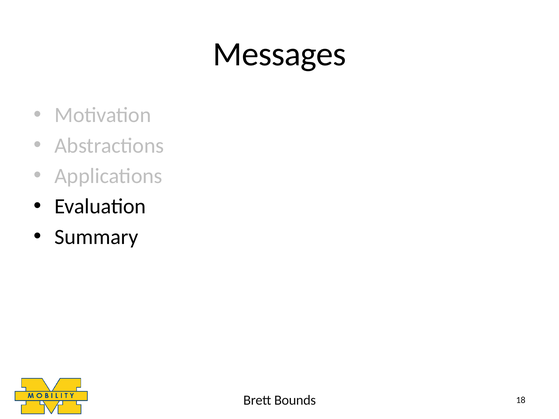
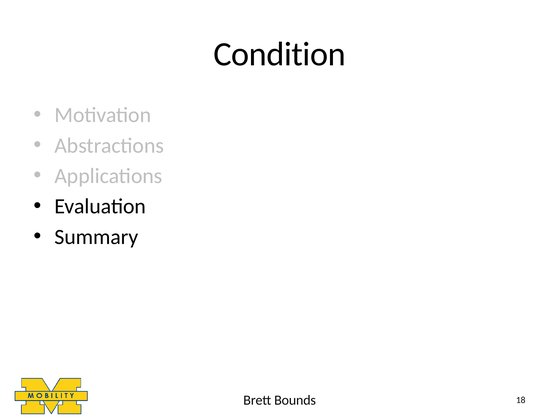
Messages: Messages -> Condition (280, 54)
